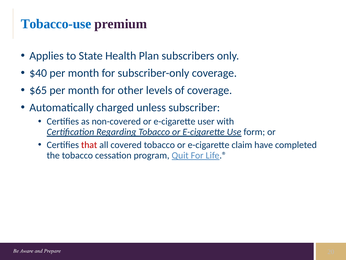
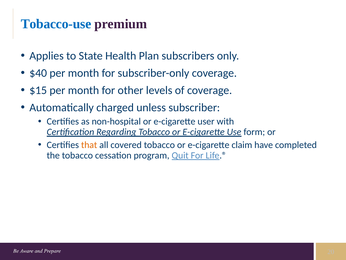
$65: $65 -> $15 (38, 90)
non-covered: non-covered -> non-hospital (116, 121)
that colour: red -> orange (89, 145)
